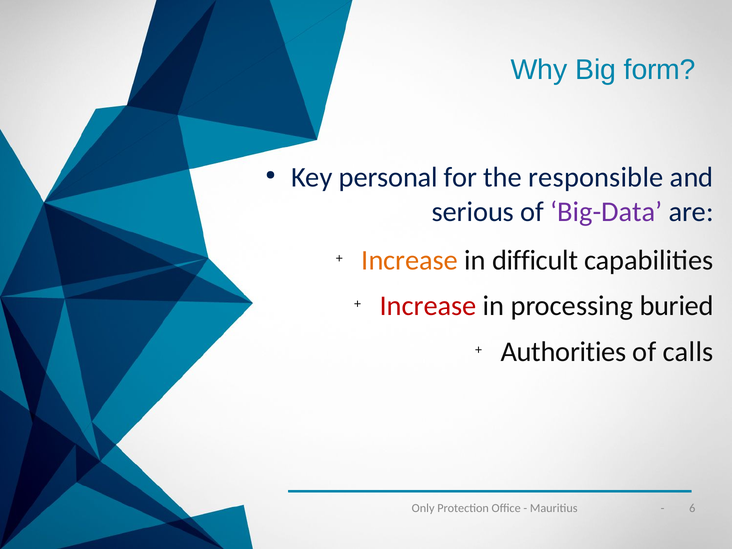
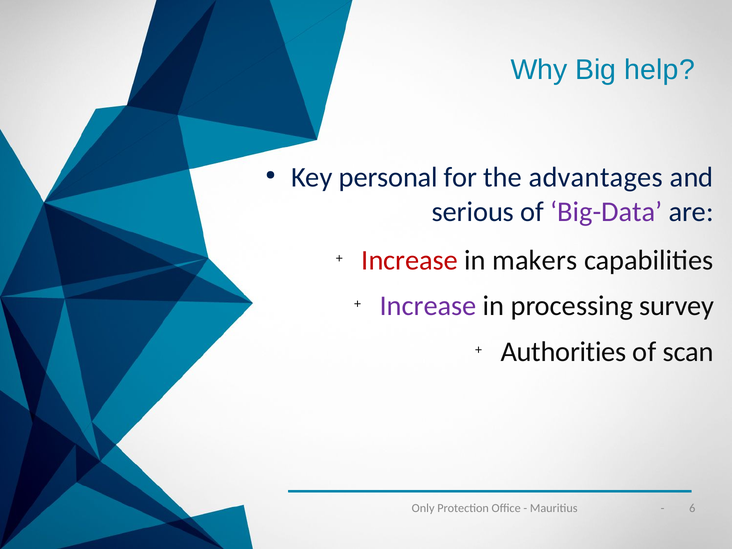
form: form -> help (659, 70)
responsible: responsible -> advantages (596, 178)
Increase colour: orange -> red (410, 260)
difficult: difficult -> makers (535, 260)
Increase colour: red -> purple (428, 306)
buried: buried -> survey (677, 306)
calls: calls -> scan (688, 352)
